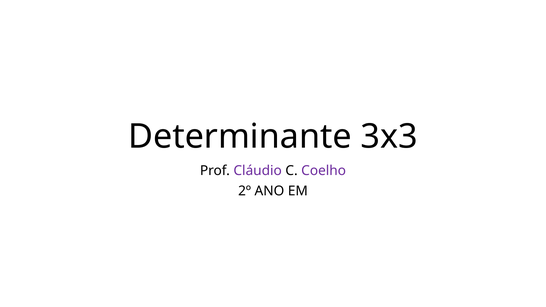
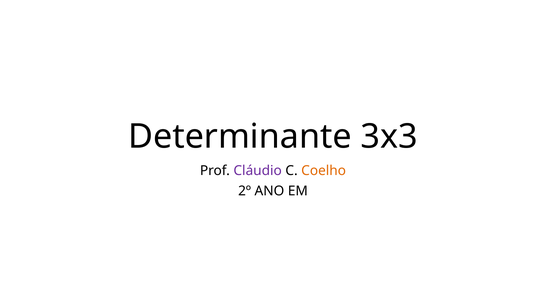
Coelho colour: purple -> orange (324, 171)
